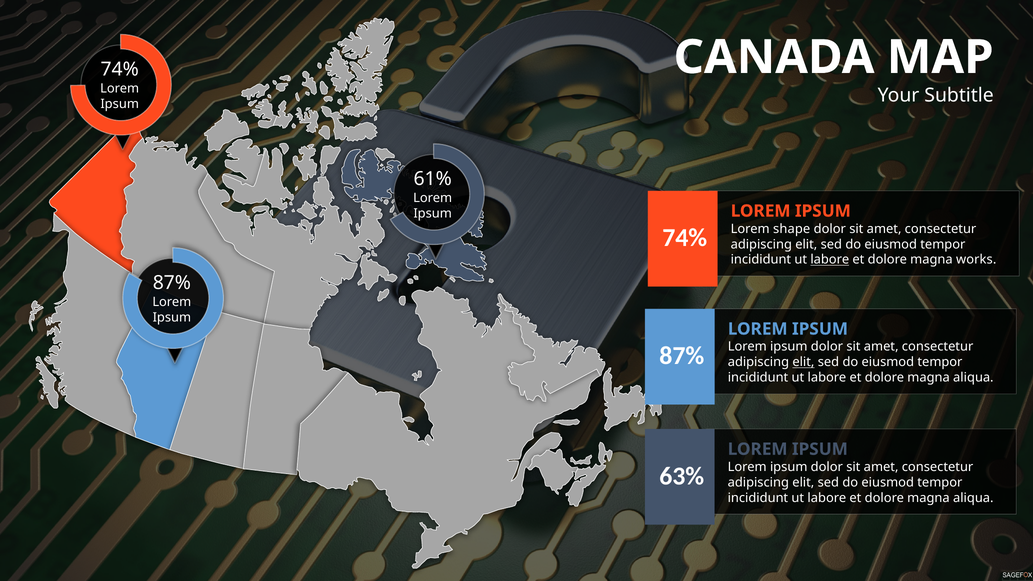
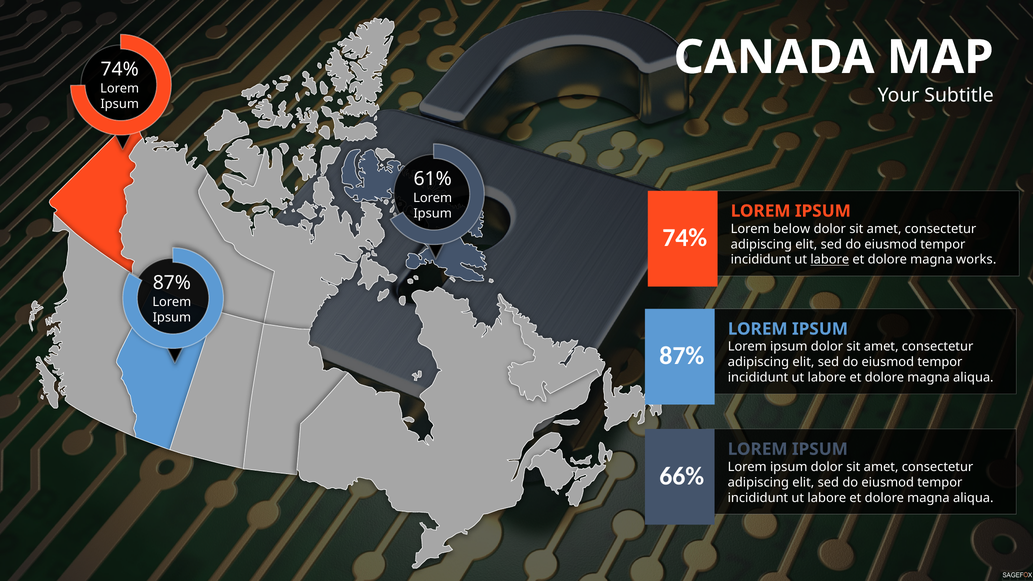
shape: shape -> below (792, 229)
elit underline: present -> none (803, 362)
63%: 63% -> 66% (682, 476)
